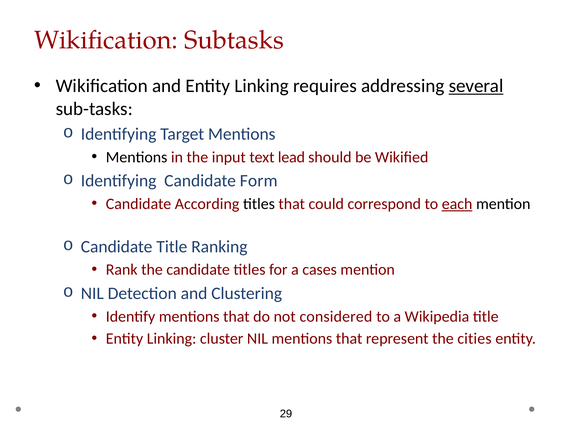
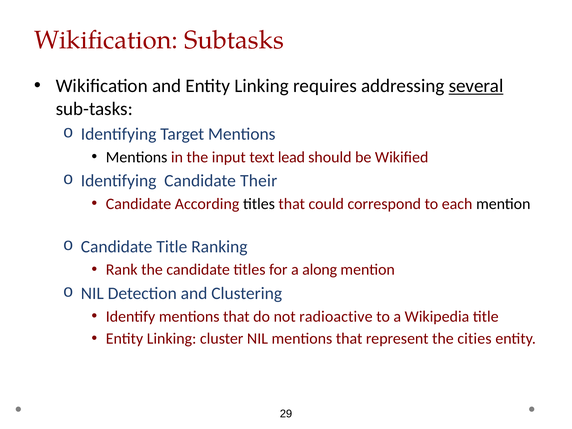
Form: Form -> Their (259, 181)
each underline: present -> none (457, 204)
cases: cases -> along (320, 270)
considered: considered -> radioactive (336, 316)
